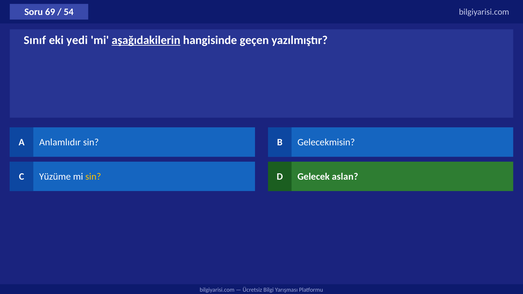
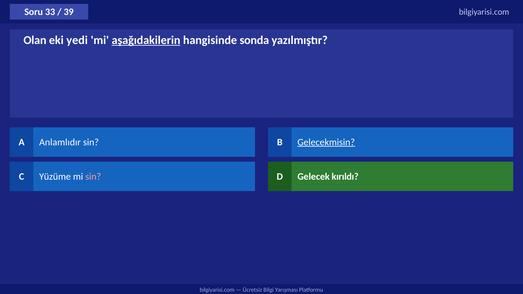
69: 69 -> 33 (50, 12)
54: 54 -> 39 (69, 12)
Sınıf: Sınıf -> Olan (35, 40)
geçen: geçen -> sonda (254, 40)
Gelecekmisin underline: none -> present (326, 142)
sin colour: yellow -> pink (93, 177)
aslan: aslan -> kırıldı (345, 177)
